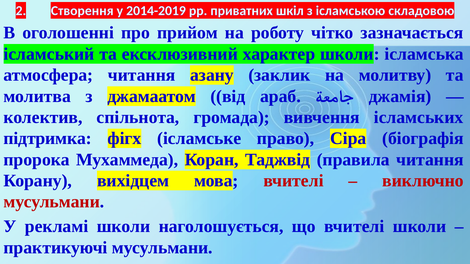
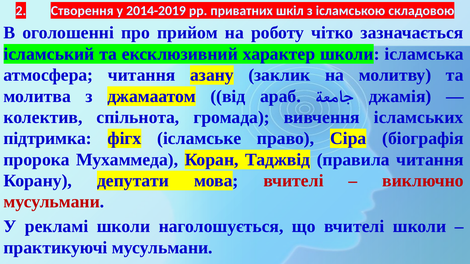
вихідцем: вихідцем -> депутати (133, 181)
